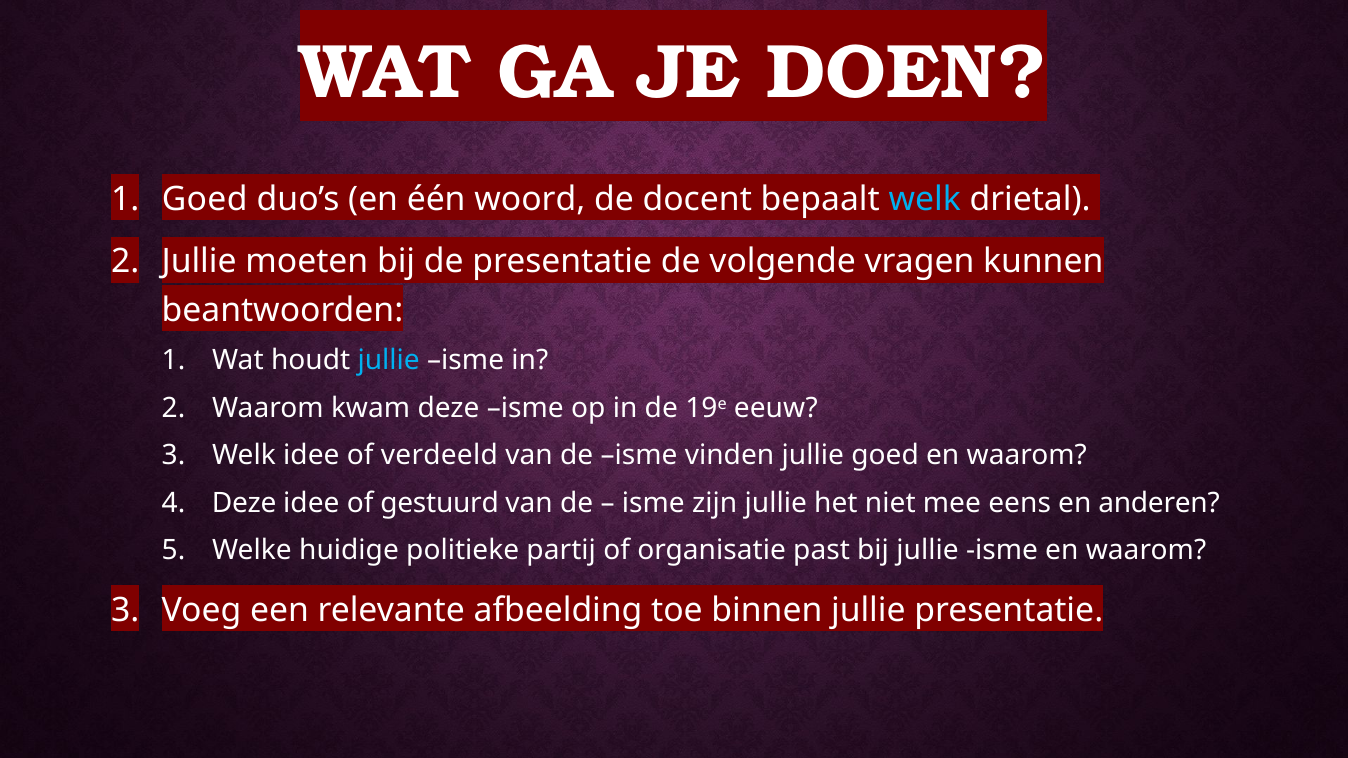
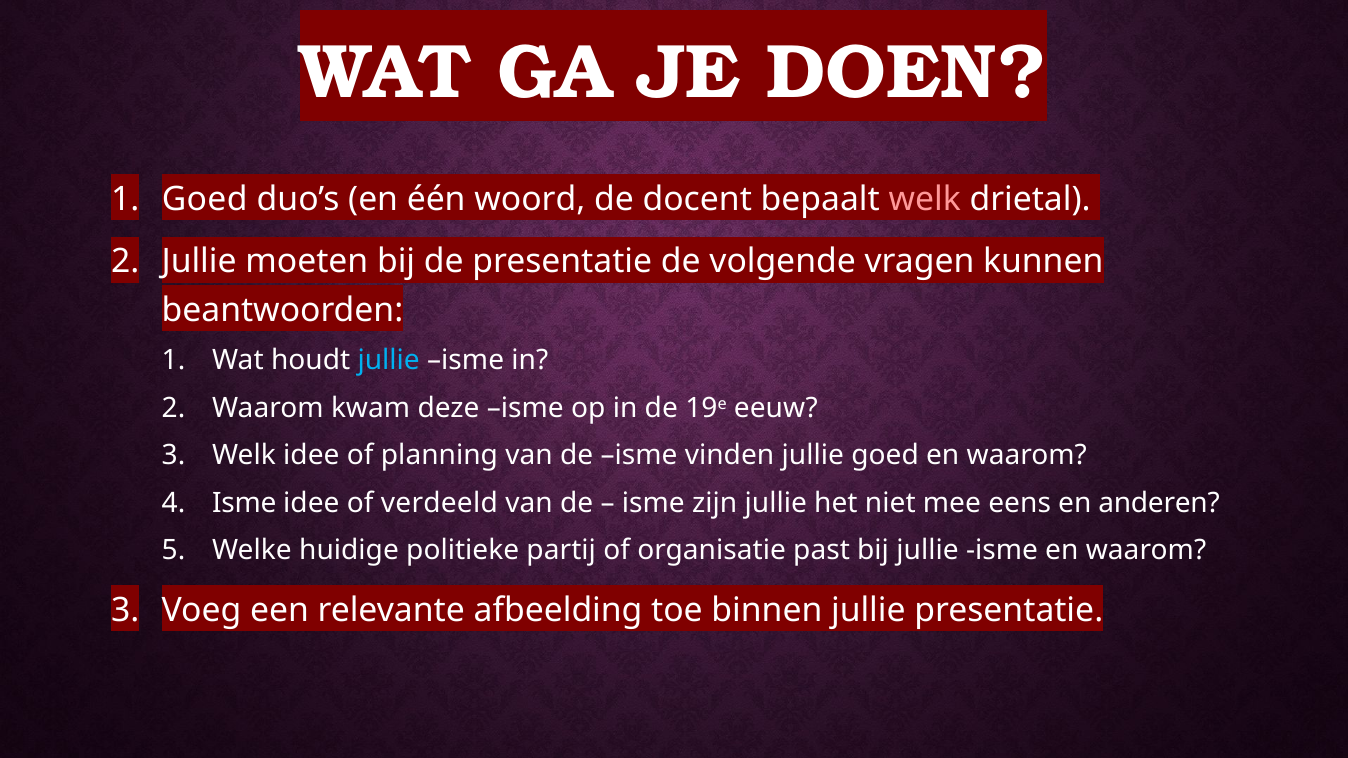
welk colour: light blue -> pink (925, 199)
verdeeld: verdeeld -> planning (439, 456)
Deze: Deze -> Isme (244, 503)
gestuurd: gestuurd -> verdeeld (439, 503)
